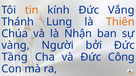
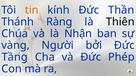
Vắng: Vắng -> Thần (121, 10)
Lung: Lung -> Ràng (59, 22)
Thiên colour: orange -> black (120, 22)
Công: Công -> Phép (121, 57)
